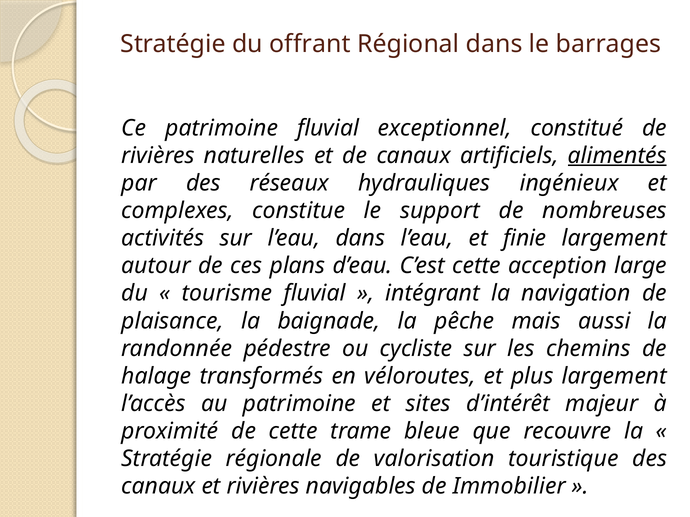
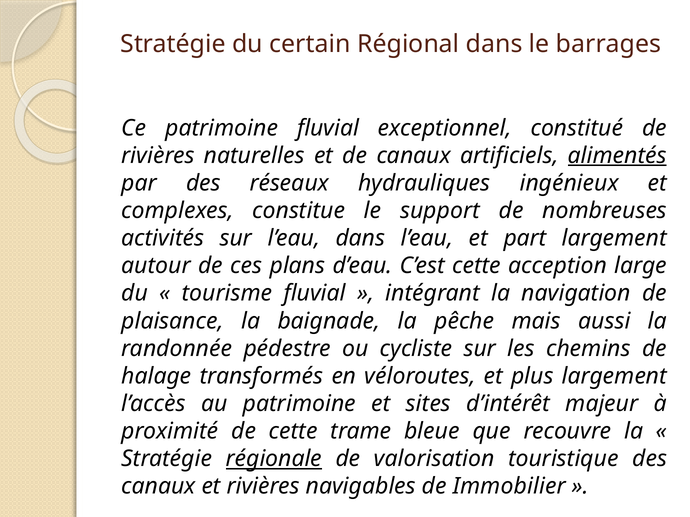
offrant: offrant -> certain (310, 44)
finie: finie -> part (525, 238)
régionale underline: none -> present (274, 459)
